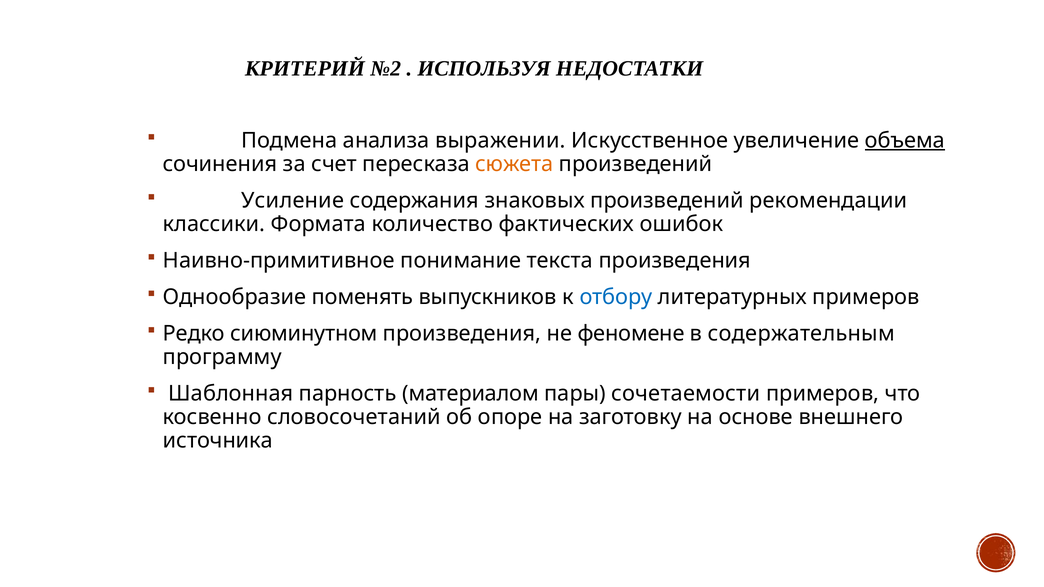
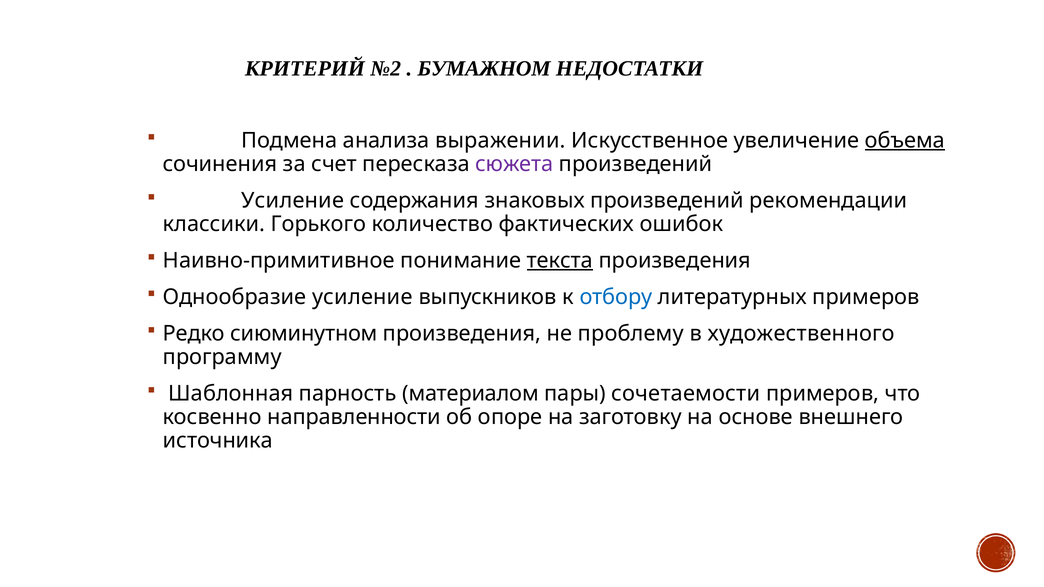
ИСПОЛЬЗУЯ: ИСПОЛЬЗУЯ -> БУМАЖНОМ (484, 69)
сюжета colour: orange -> purple (514, 164)
Формата: Формата -> Горького (318, 224)
текста underline: none -> present (560, 261)
Однообразие поменять: поменять -> усиление (362, 297)
феномене: феномене -> проблему (631, 334)
содержательным: содержательным -> художественного (801, 334)
словосочетаний: словосочетаний -> направленности (354, 417)
